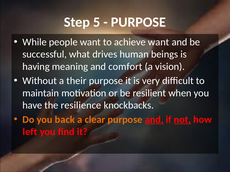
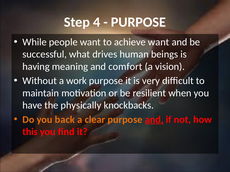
5: 5 -> 4 (97, 22)
their: their -> work (77, 81)
resilience: resilience -> physically (81, 106)
not underline: present -> none (182, 120)
left: left -> this (30, 132)
